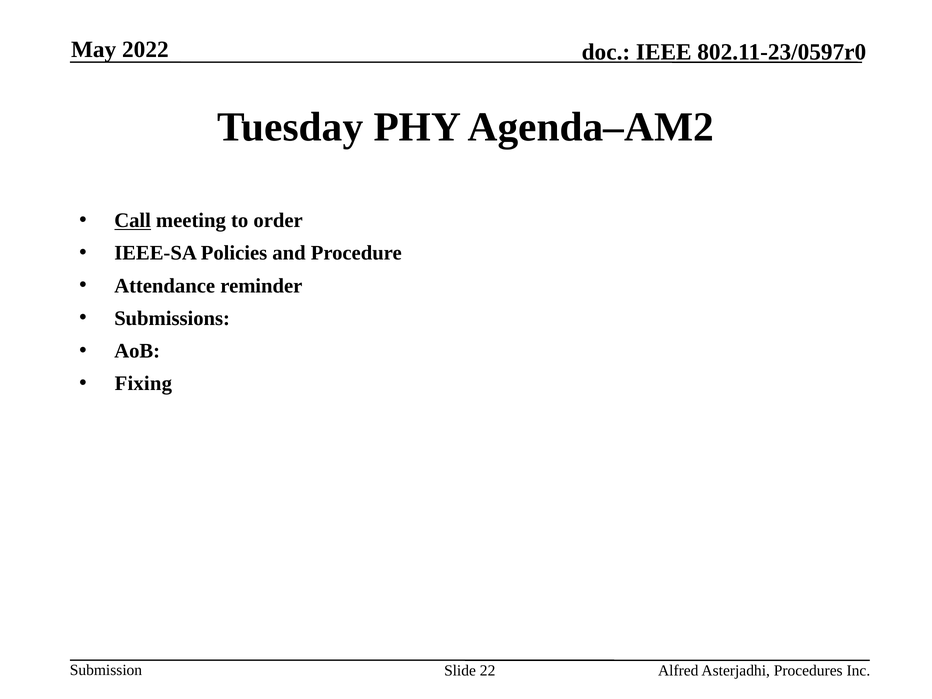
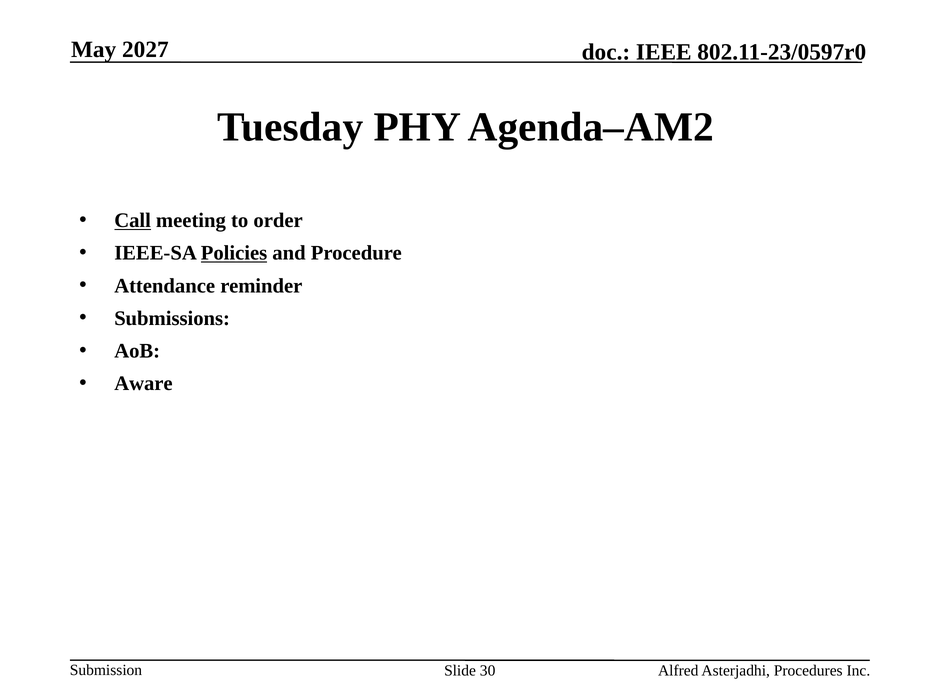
2022: 2022 -> 2027 (145, 49)
Policies underline: none -> present (234, 253)
Fixing: Fixing -> Aware (143, 384)
22: 22 -> 30 (488, 670)
